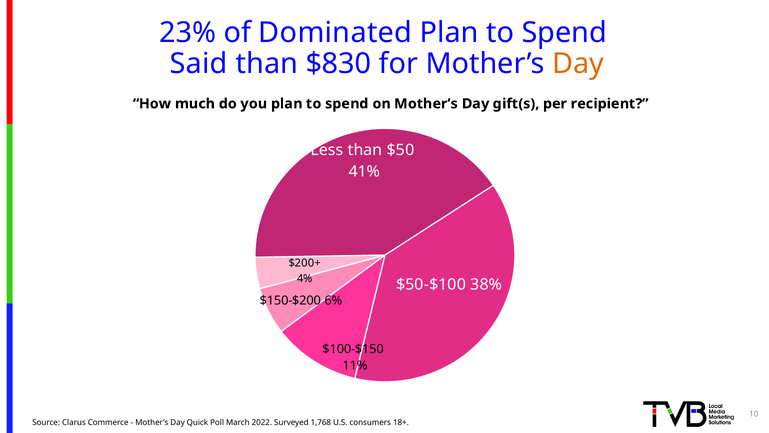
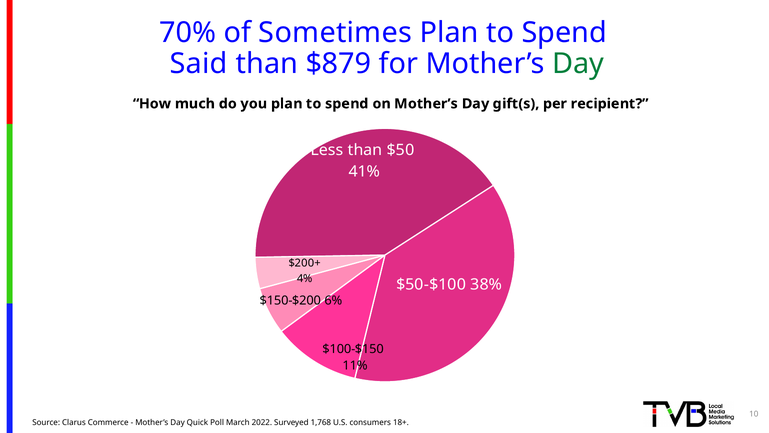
23%: 23% -> 70% (188, 33)
Dominated: Dominated -> Sometimes (335, 33)
$830: $830 -> $879 (338, 64)
Day colour: orange -> green (578, 64)
